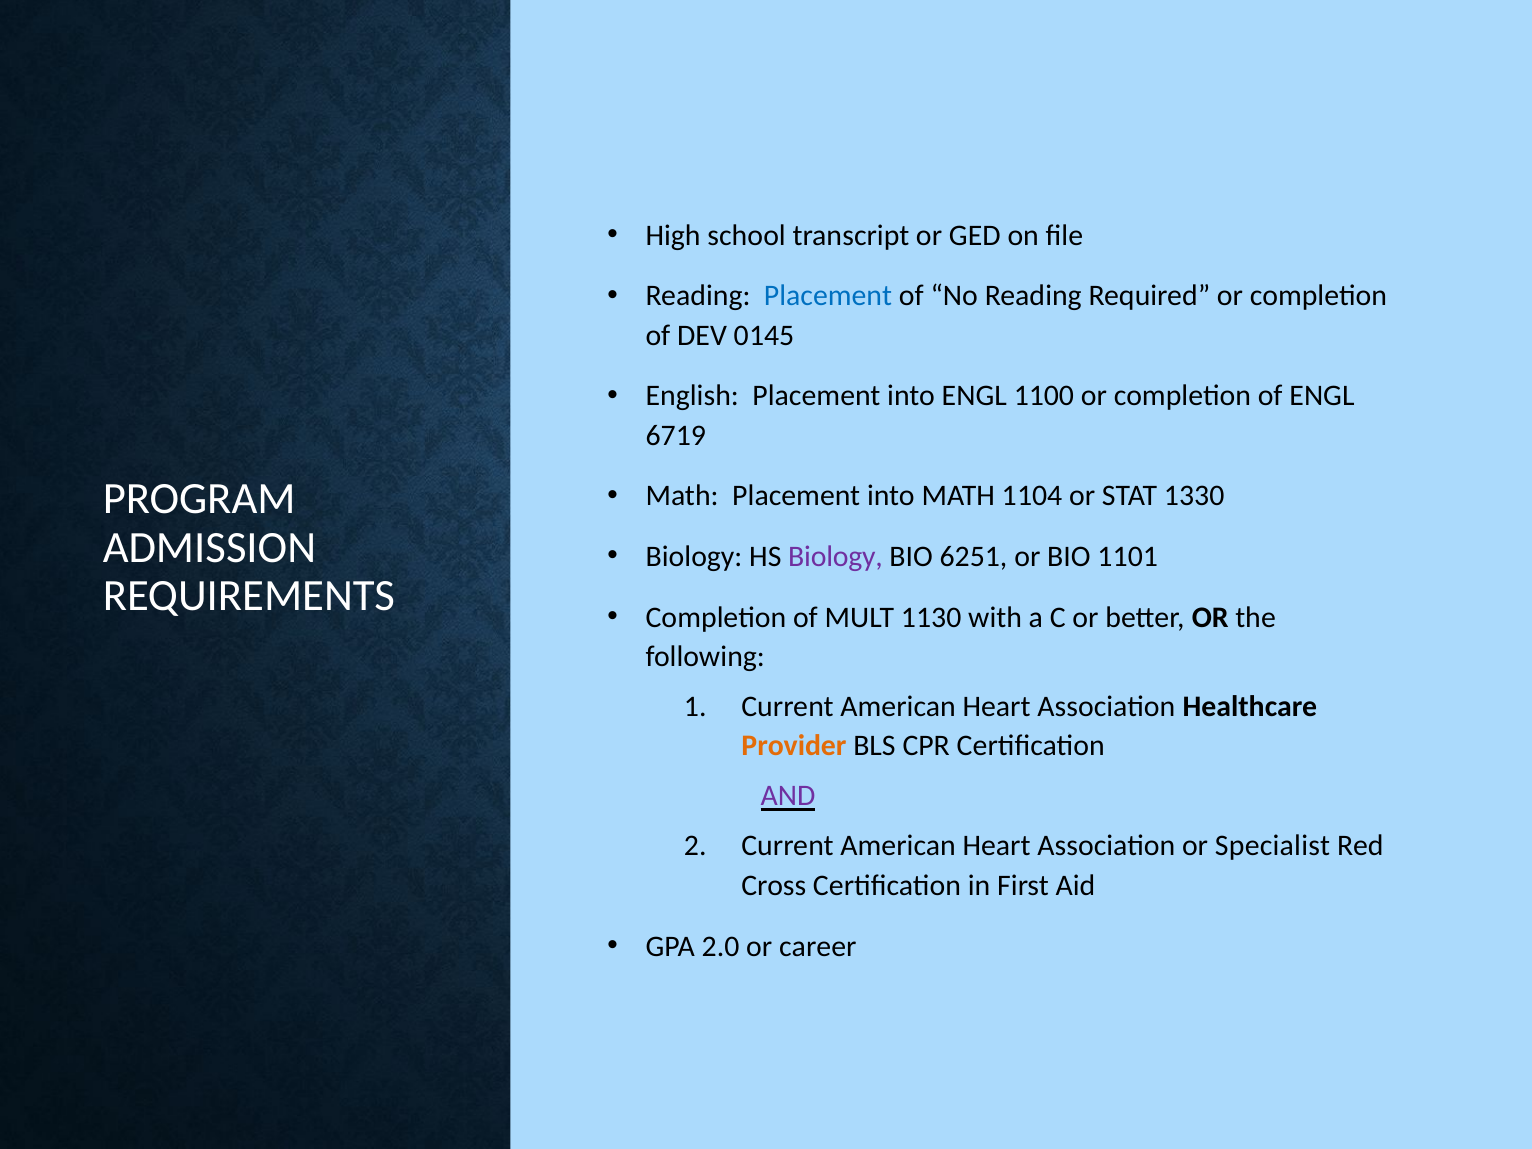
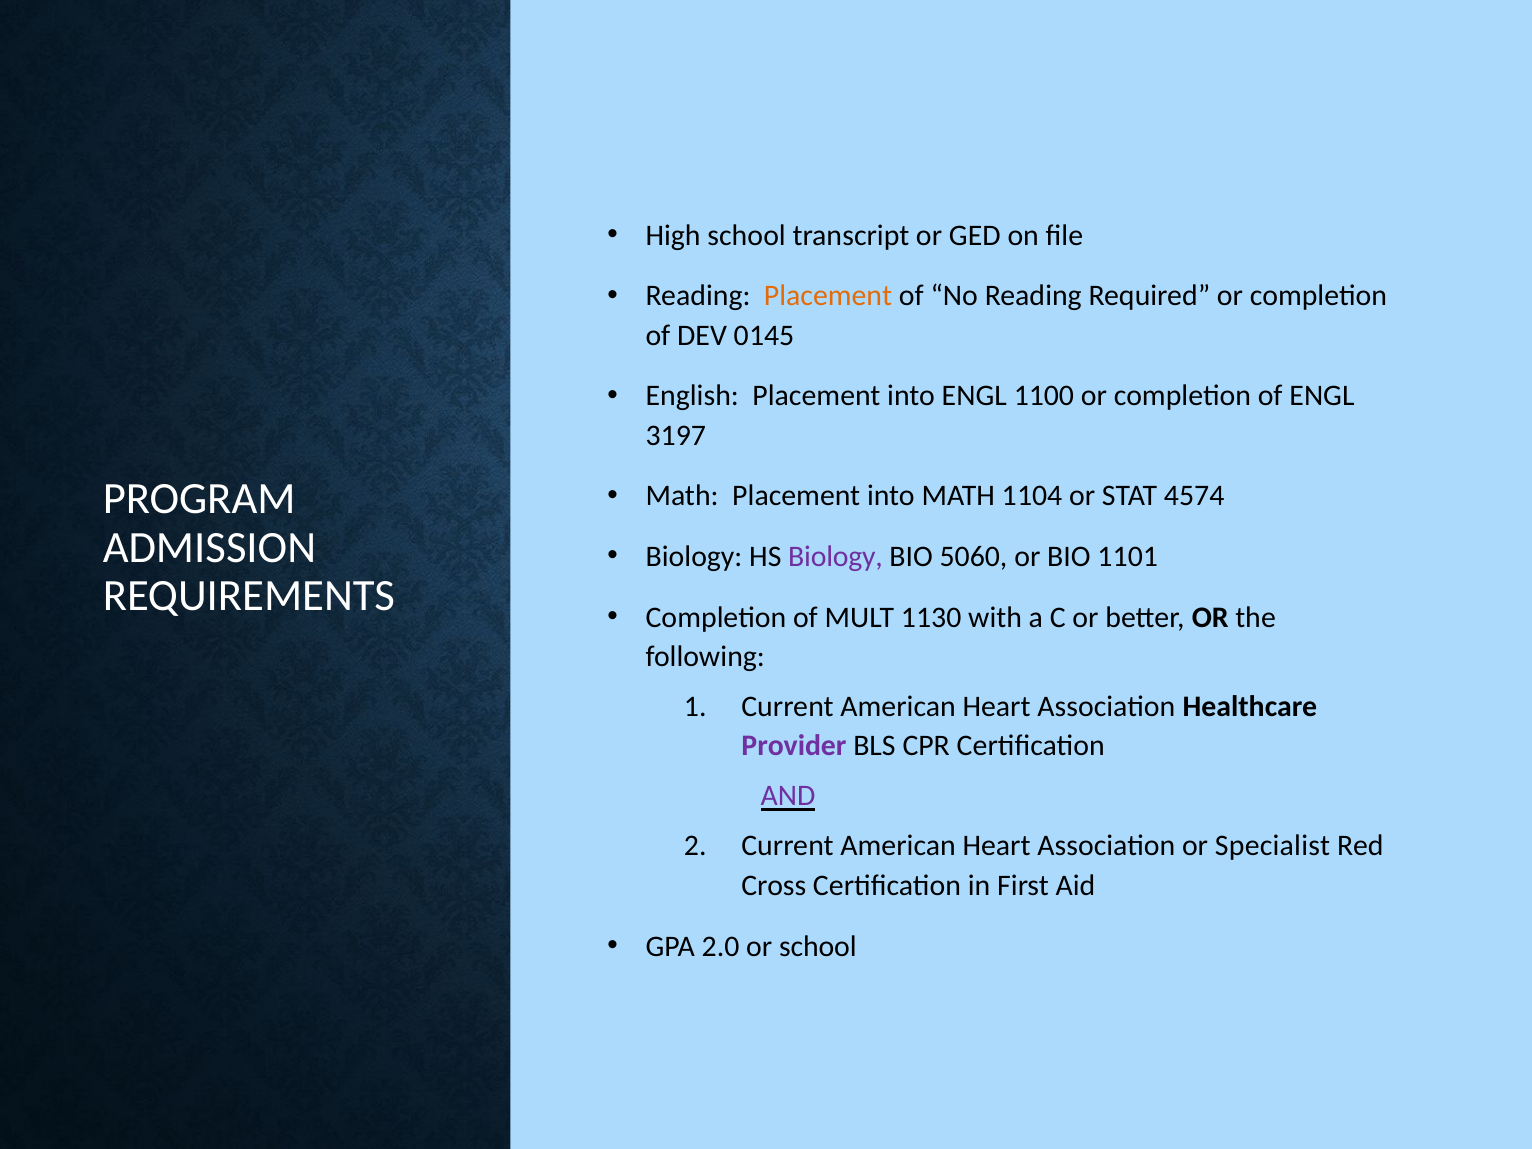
Placement colour: blue -> orange (828, 296)
6719: 6719 -> 3197 (676, 435)
1330: 1330 -> 4574 (1194, 496)
6251: 6251 -> 5060 (973, 557)
Provider colour: orange -> purple (794, 746)
or career: career -> school (818, 946)
